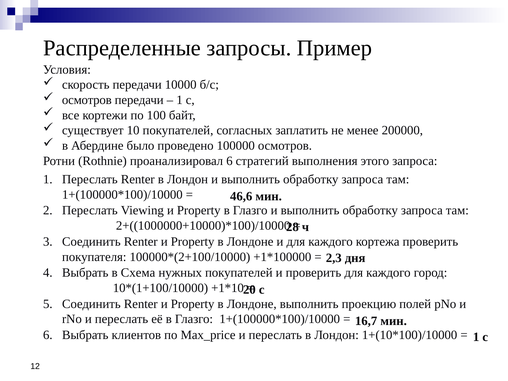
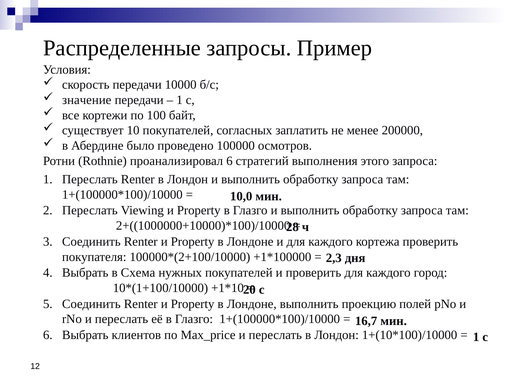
осмотров: осмотров -> значение (87, 100)
46,6: 46,6 -> 10,0 (241, 196)
